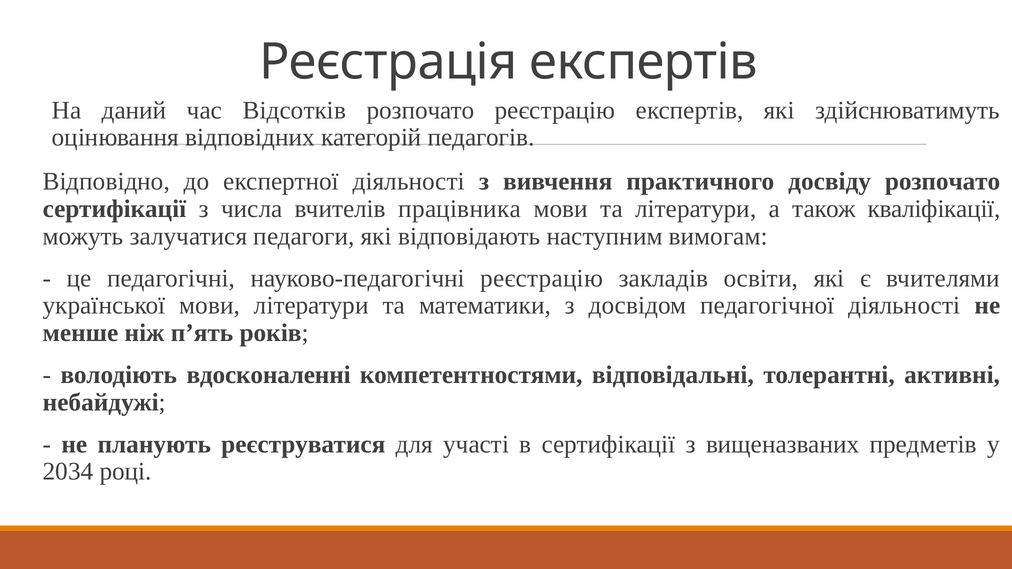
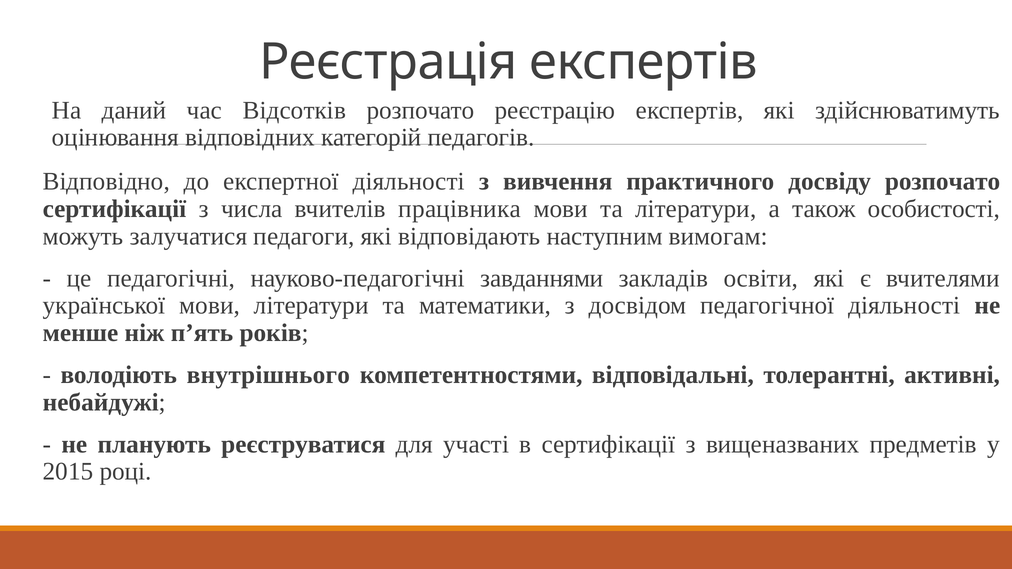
кваліфікації: кваліфікації -> особистості (934, 209)
науково-педагогічні реєстрацію: реєстрацію -> завданнями (542, 278)
вдосконаленні: вдосконаленні -> внутрішнього (268, 375)
2034: 2034 -> 2015 (68, 472)
